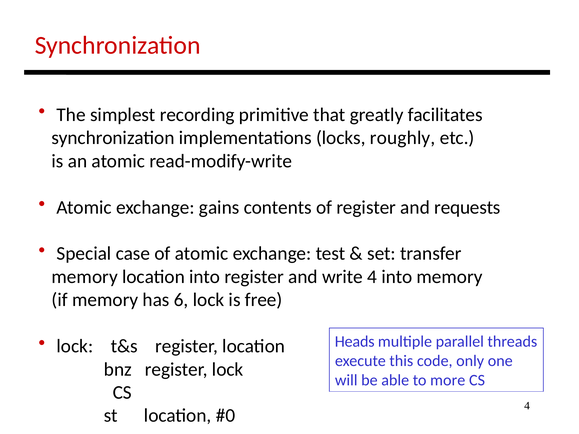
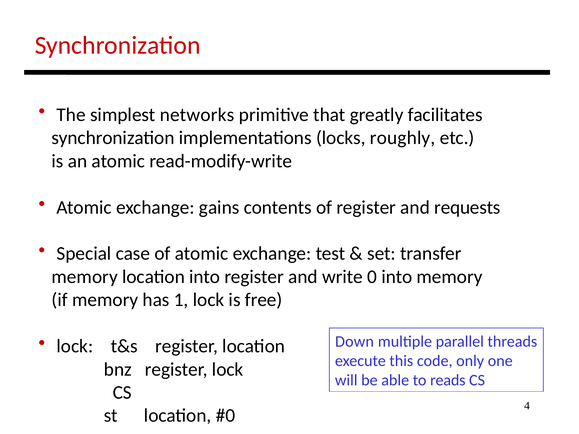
recording: recording -> networks (197, 115)
write 4: 4 -> 0 (372, 277)
6: 6 -> 1 (181, 300)
Heads: Heads -> Down (355, 342)
more: more -> reads (448, 380)
